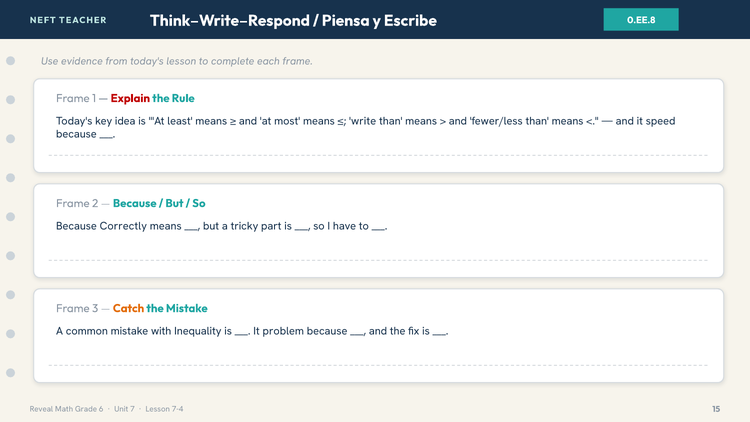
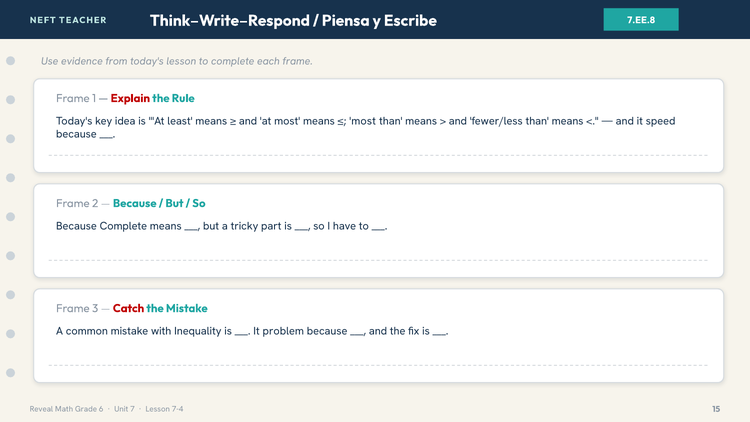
0.EE.8: 0.EE.8 -> 7.EE.8 (641, 20)
write: write -> most (363, 121)
Because Correctly: Correctly -> Complete (123, 226)
Catch colour: orange -> red (129, 308)
